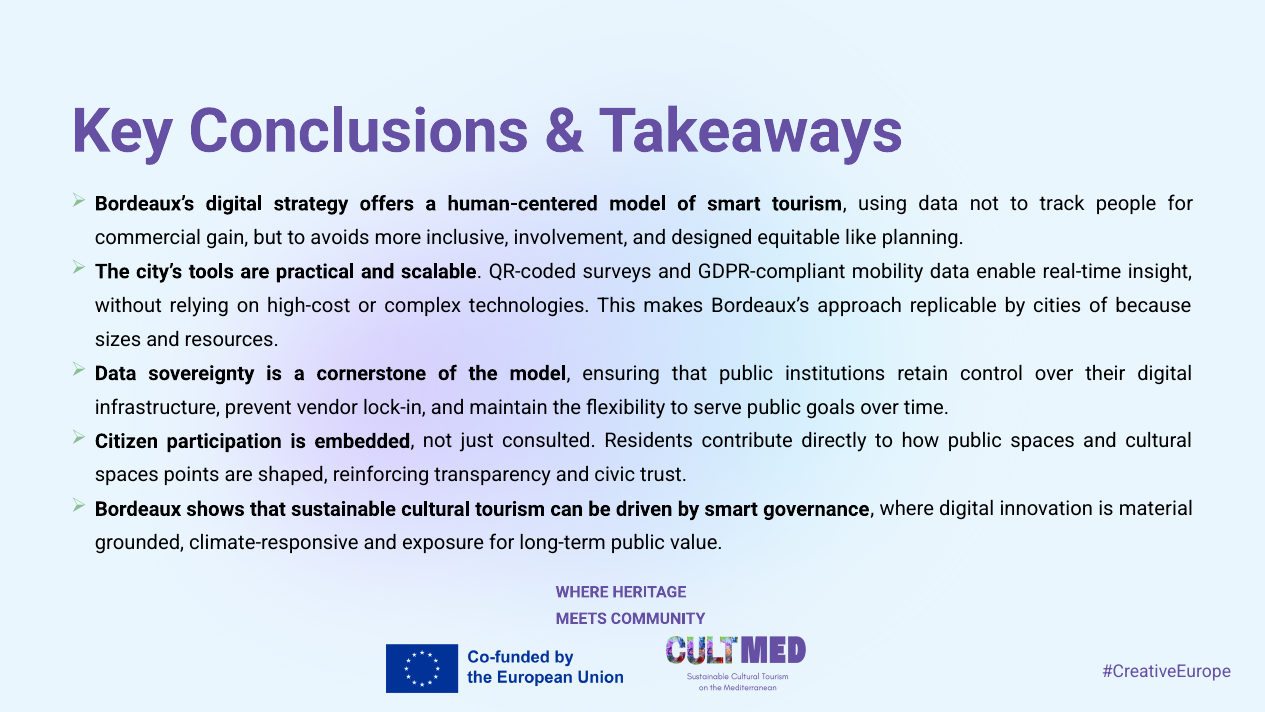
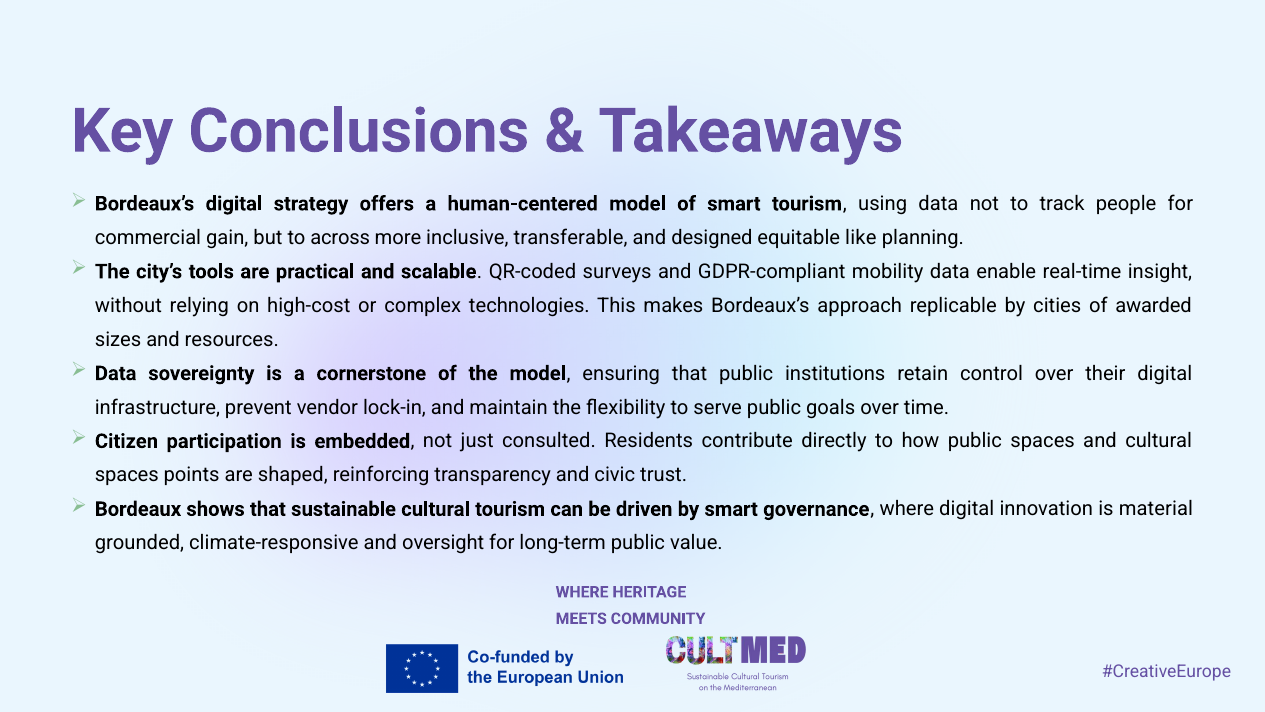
avoids: avoids -> across (340, 238)
involvement: involvement -> transferable (571, 238)
because: because -> awarded (1154, 305)
exposure: exposure -> oversight (443, 543)
